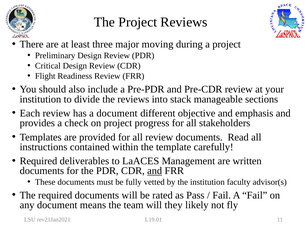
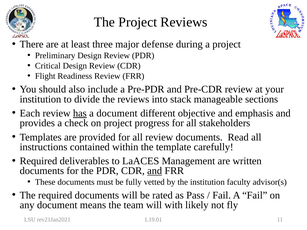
moving: moving -> defense (158, 44)
has underline: none -> present (80, 113)
they: they -> with (174, 205)
